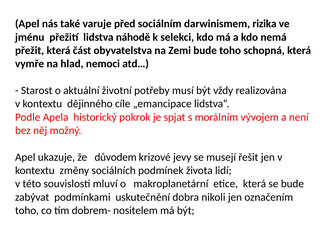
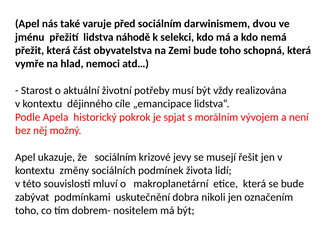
rizika: rizika -> dvou (264, 24)
že důvodem: důvodem -> sociálním (116, 157)
